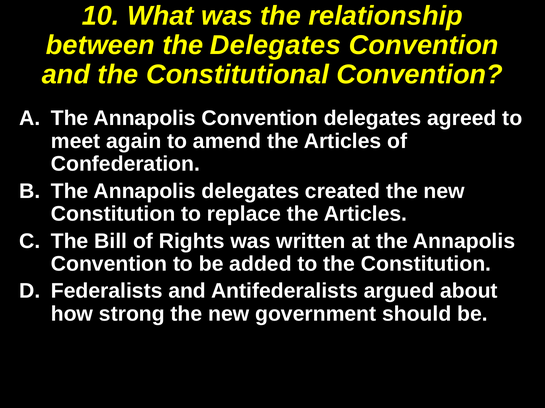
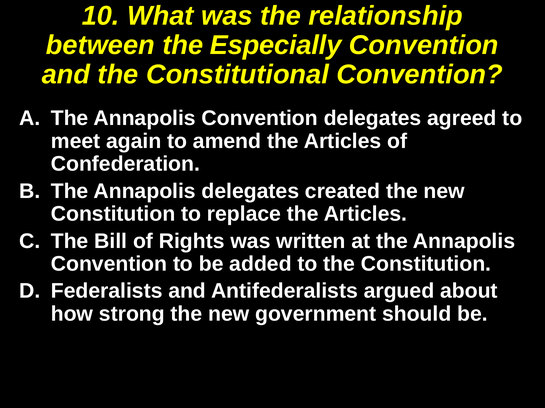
the Delegates: Delegates -> Especially (276, 45)
